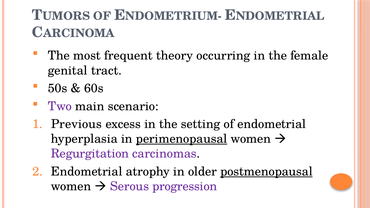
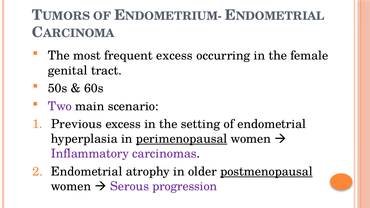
frequent theory: theory -> excess (174, 56)
Regurgitation: Regurgitation -> Inflammatory (90, 154)
